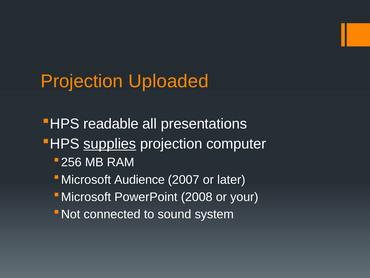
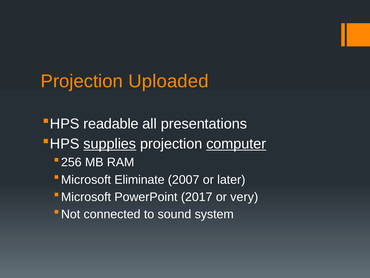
computer underline: none -> present (236, 144)
Audience: Audience -> Eliminate (139, 179)
2008: 2008 -> 2017 (197, 197)
your: your -> very (244, 197)
